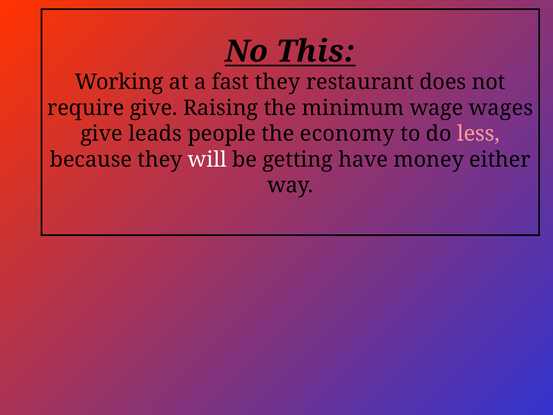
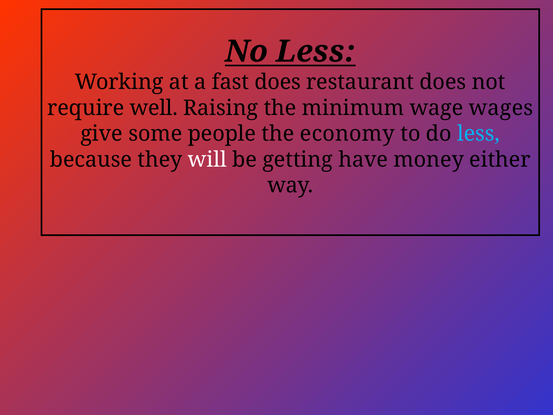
No This: This -> Less (316, 51)
fast they: they -> does (278, 82)
require give: give -> well (154, 108)
leads: leads -> some (155, 134)
less colour: pink -> light blue (479, 134)
